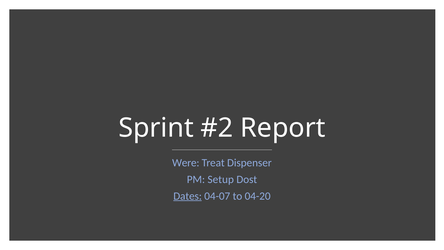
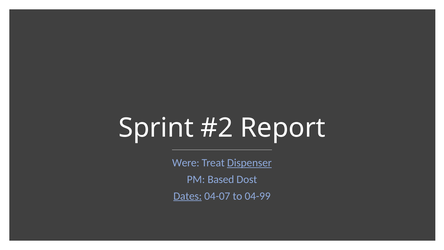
Dispenser underline: none -> present (249, 163)
Setup: Setup -> Based (221, 179)
04-20: 04-20 -> 04-99 (258, 196)
